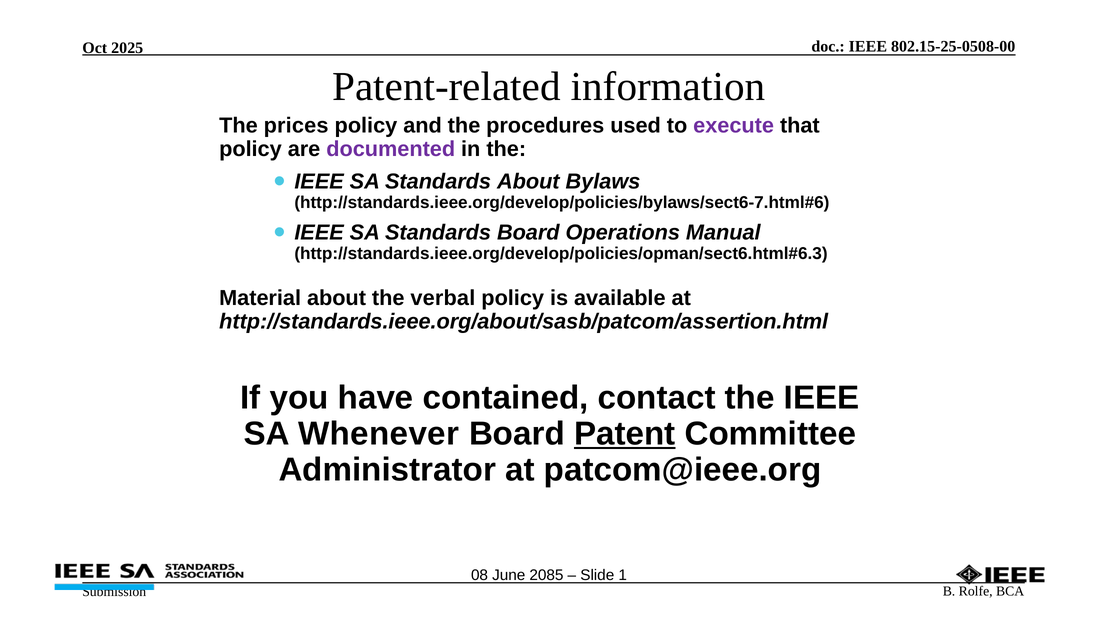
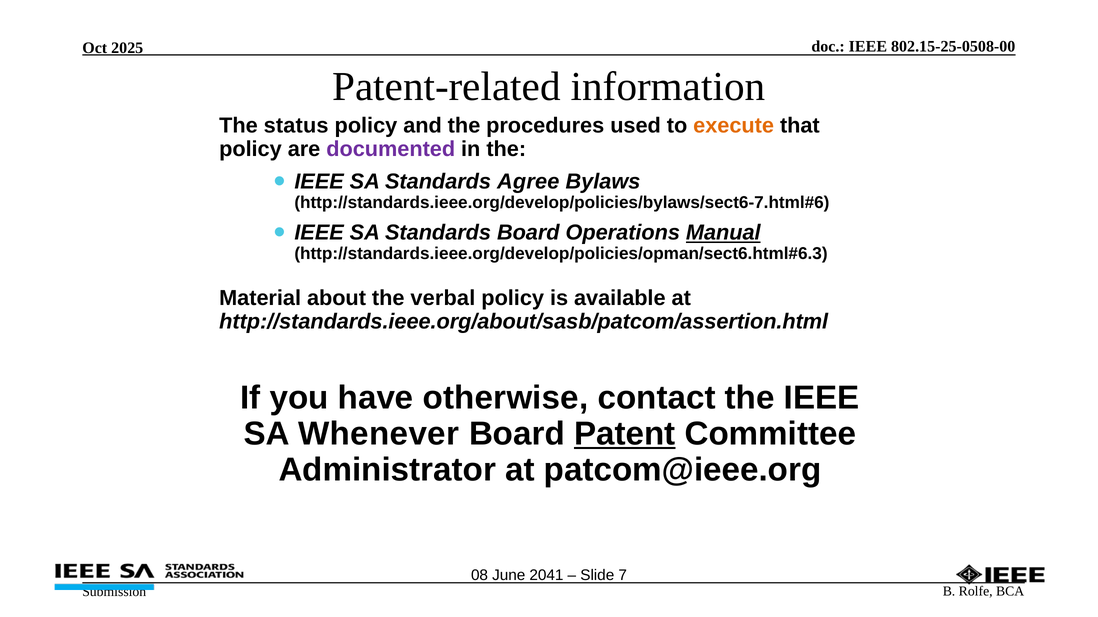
prices: prices -> status (296, 126)
execute colour: purple -> orange (734, 126)
Standards About: About -> Agree (528, 182)
Manual underline: none -> present (723, 233)
contained: contained -> otherwise (506, 398)
2085: 2085 -> 2041 (546, 576)
1: 1 -> 7 (623, 576)
